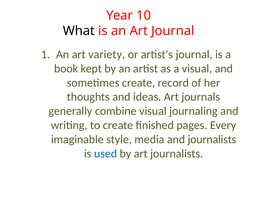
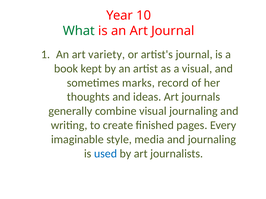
What colour: black -> green (79, 31)
sometimes create: create -> marks (139, 83)
and journalists: journalists -> journaling (212, 140)
